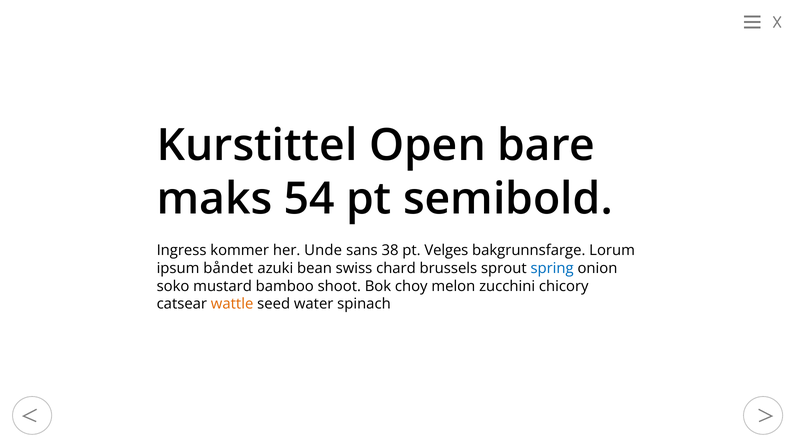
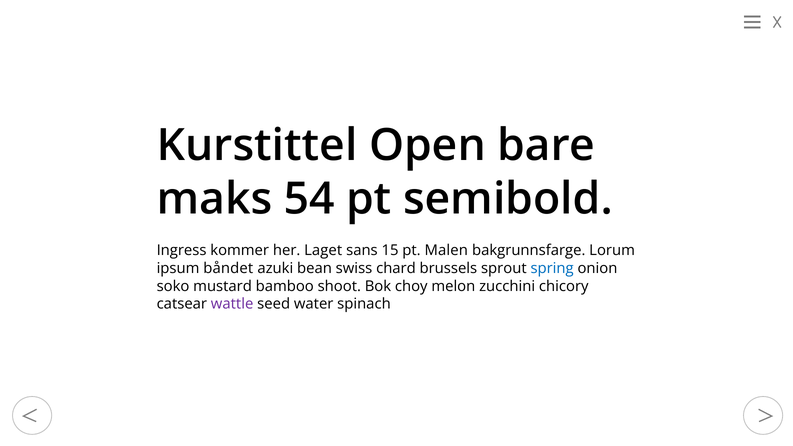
Unde: Unde -> Laget (323, 251)
38: 38 -> 15 (390, 251)
Velges: Velges -> Malen (446, 251)
wattle colour: orange -> purple (232, 304)
